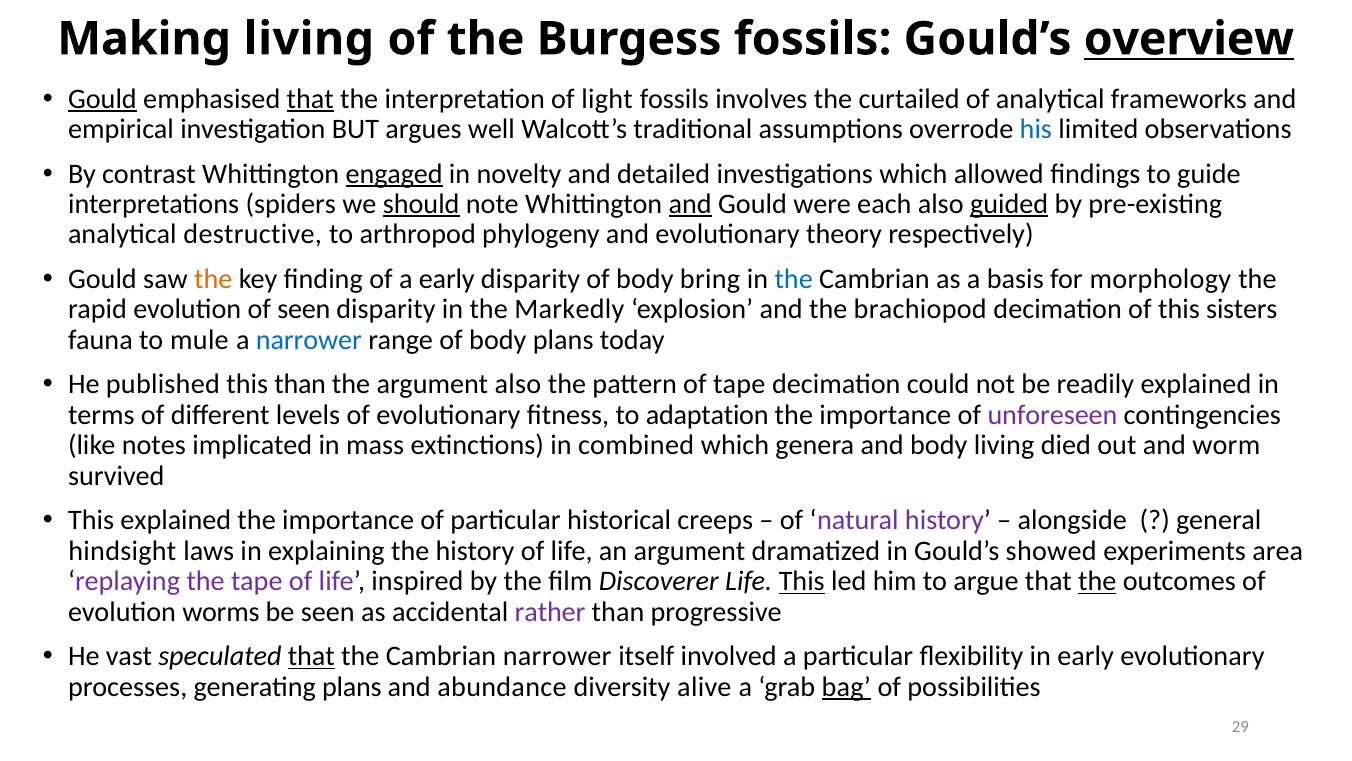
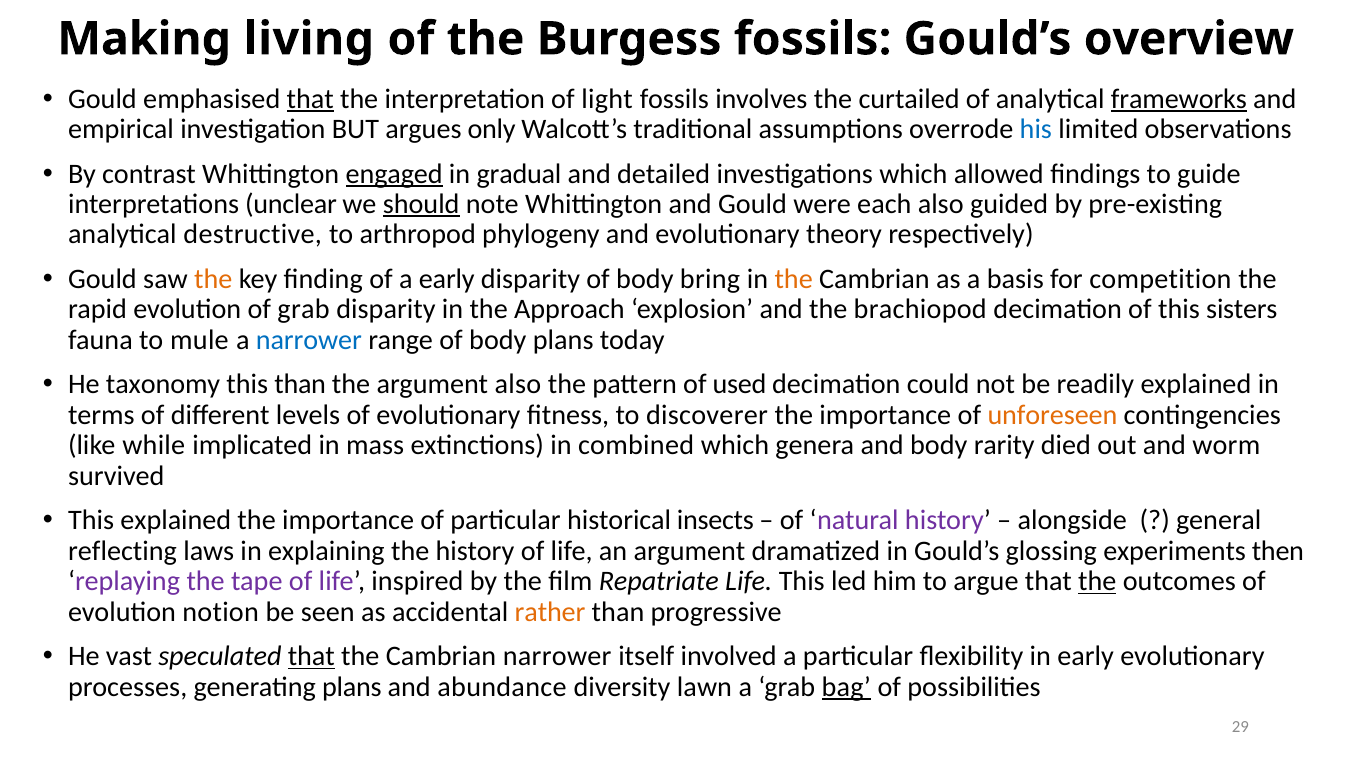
overview underline: present -> none (1189, 39)
Gould underline: present -> none (102, 99)
frameworks underline: none -> present (1179, 99)
well: well -> only (492, 129)
novelty: novelty -> gradual (519, 174)
spiders: spiders -> unclear (291, 204)
and underline: present -> none (690, 204)
guided underline: present -> none (1009, 204)
the colour: blue -> orange (794, 279)
morphology: morphology -> competition (1160, 279)
of seen: seen -> grab (304, 309)
Markedly: Markedly -> Approach (569, 309)
published: published -> taxonomy (163, 384)
of tape: tape -> used (740, 384)
adaptation: adaptation -> discoverer (707, 415)
unforeseen colour: purple -> orange (1052, 415)
notes: notes -> while (154, 445)
body living: living -> rarity (1004, 445)
creeps: creeps -> insects (715, 520)
hindsight: hindsight -> reflecting (123, 551)
showed: showed -> glossing (1051, 551)
area: area -> then (1278, 551)
Discoverer: Discoverer -> Repatriate (659, 581)
This underline: present -> none (802, 581)
worms: worms -> notion (221, 611)
rather colour: purple -> orange (550, 611)
alive: alive -> lawn (704, 686)
